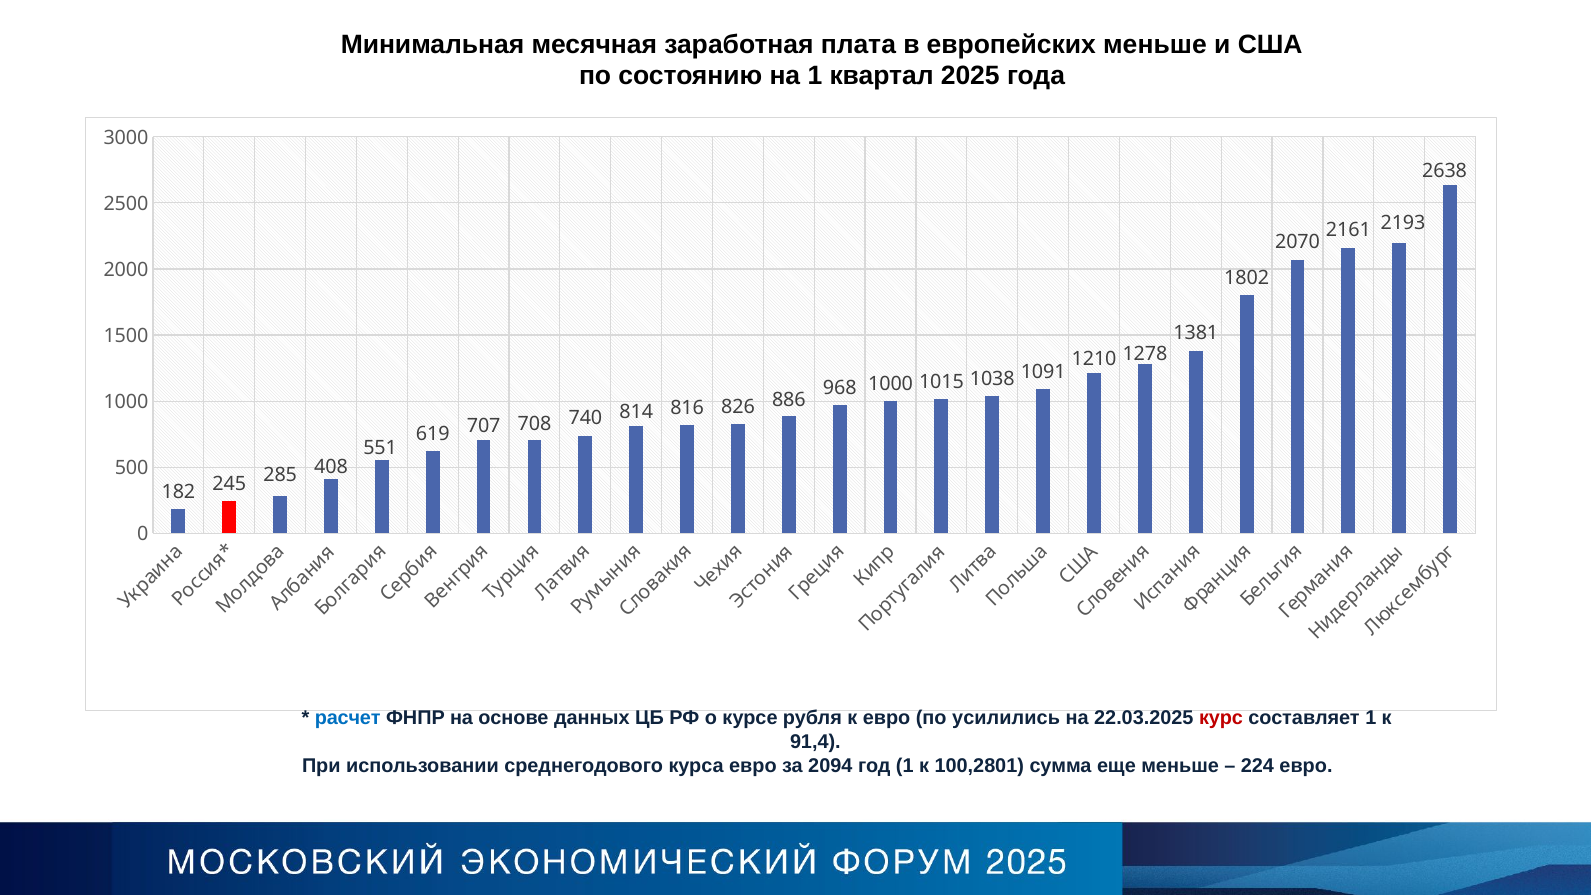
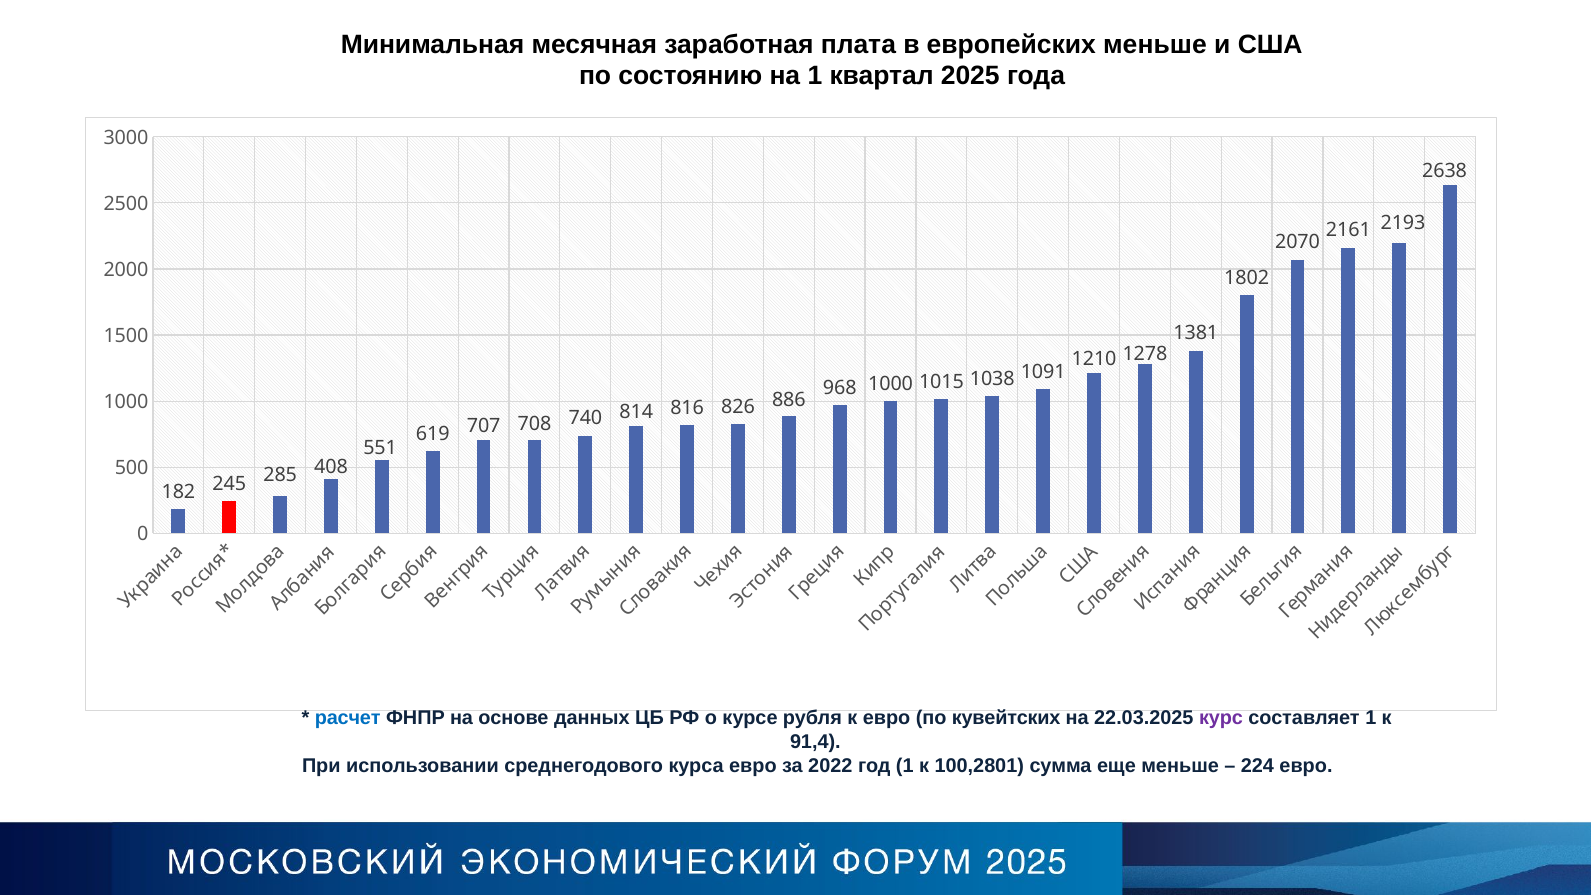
усилились: усилились -> кувейтских (1006, 718)
курс colour: red -> purple (1221, 718)
2094: 2094 -> 2022 (830, 766)
